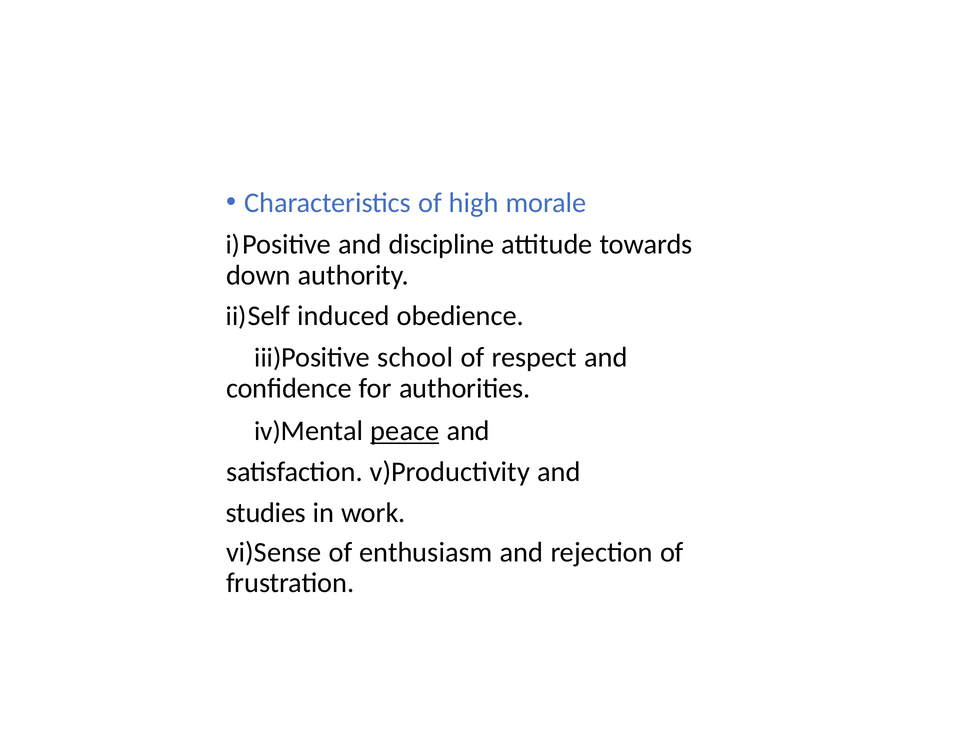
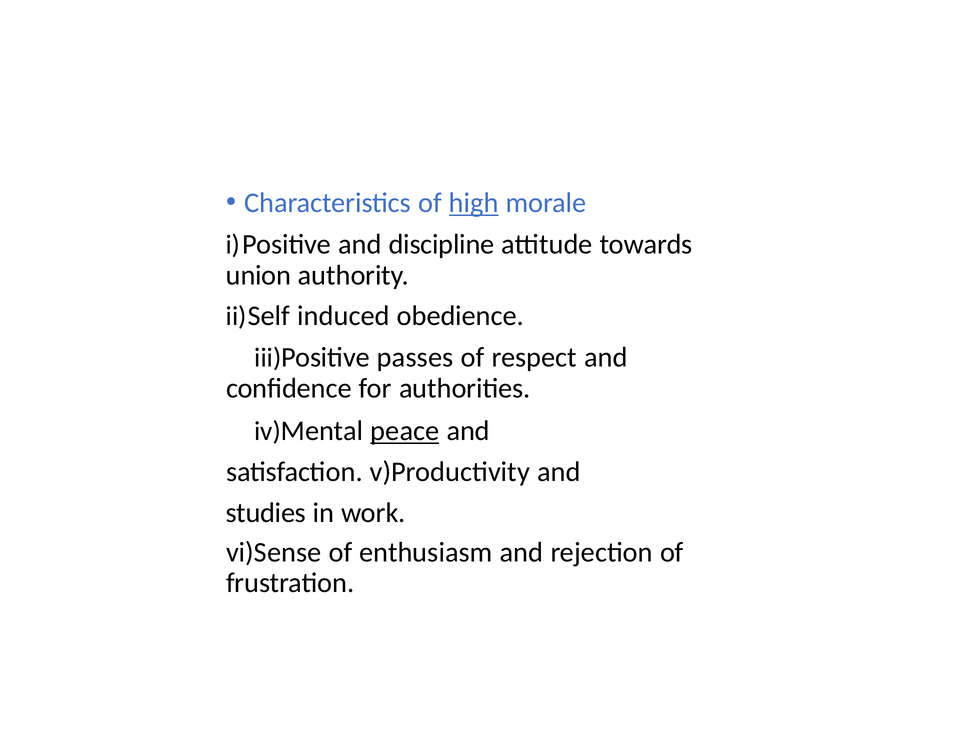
high underline: none -> present (474, 203)
down: down -> union (258, 276)
school: school -> passes (415, 358)
